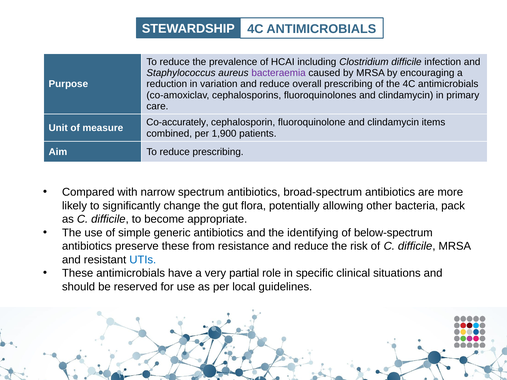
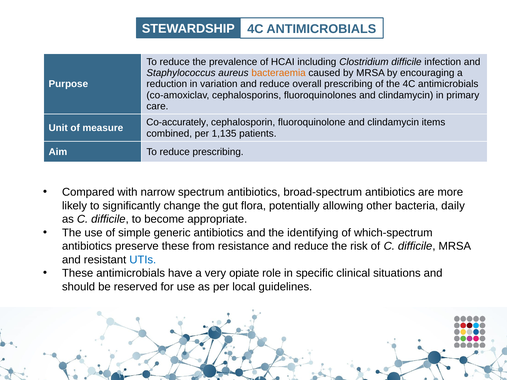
bacteraemia colour: purple -> orange (279, 73)
1,900: 1,900 -> 1,135 (224, 134)
pack: pack -> daily (453, 206)
below-spectrum: below-spectrum -> which-spectrum (393, 233)
partial: partial -> opiate (244, 273)
